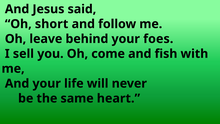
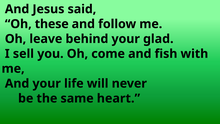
short: short -> these (52, 24)
foes: foes -> glad (158, 39)
